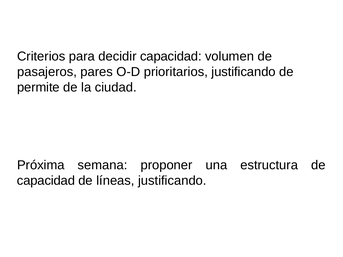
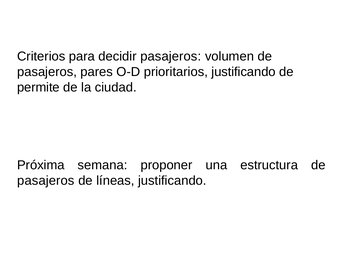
decidir capacidad: capacidad -> pasajeros (171, 56)
capacidad: capacidad -> pasajeros (46, 181)
